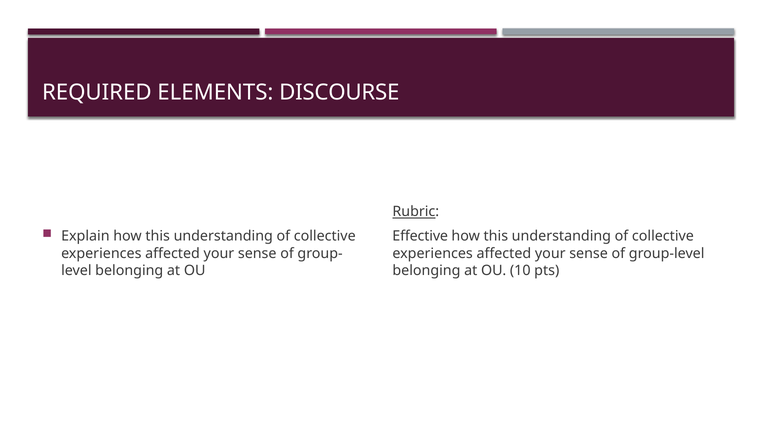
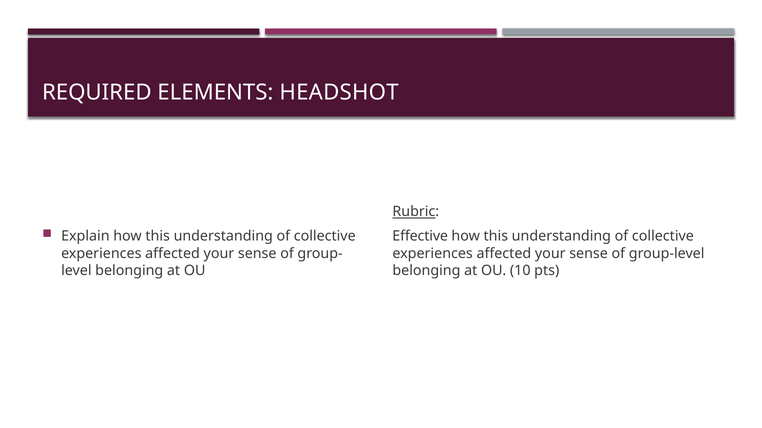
DISCOURSE: DISCOURSE -> HEADSHOT (339, 93)
